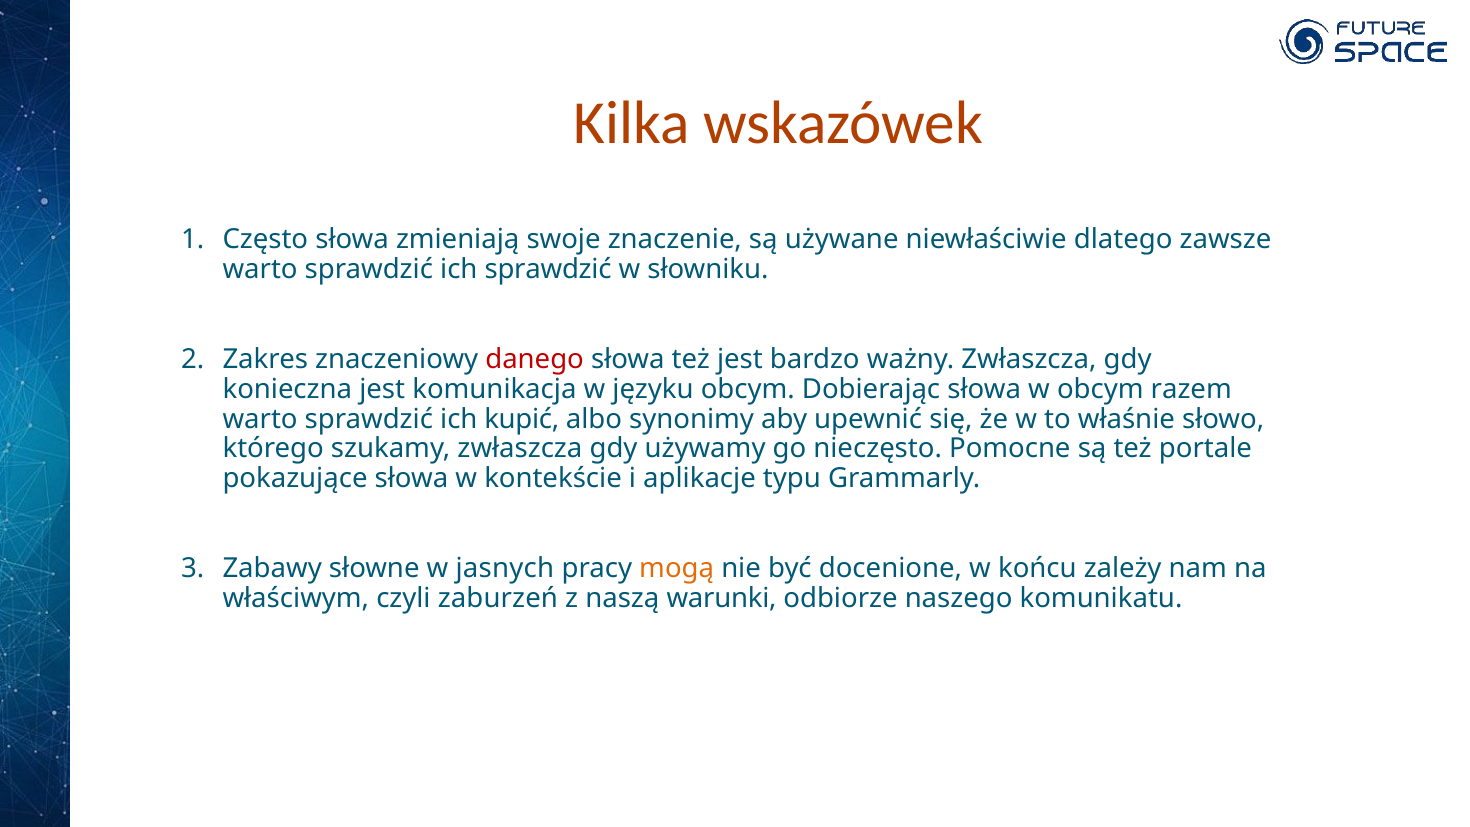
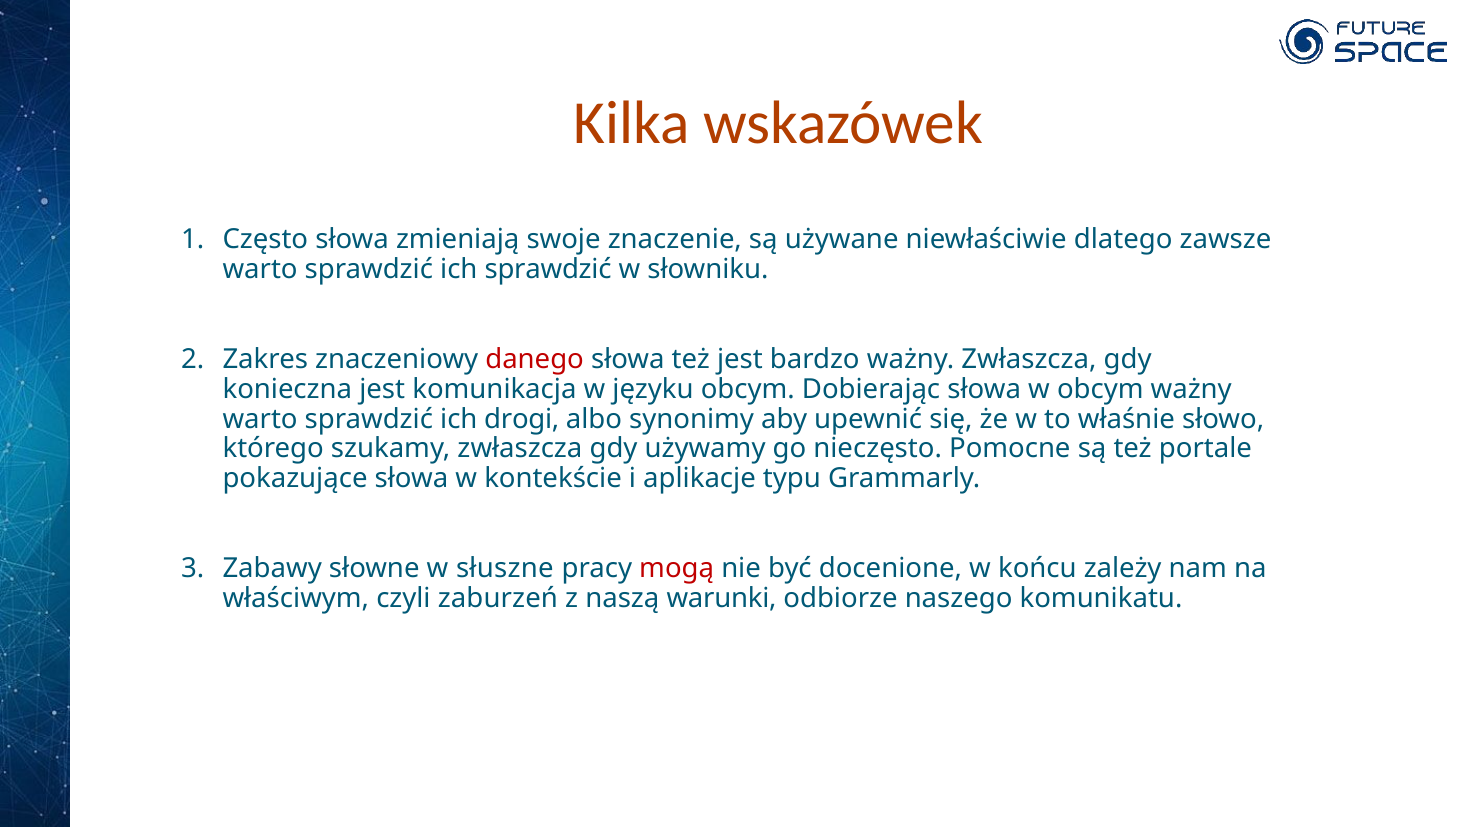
obcym razem: razem -> ważny (1191, 389)
kupić: kupić -> drogi (522, 419)
jasnych: jasnych -> słuszne (505, 569)
mogą colour: orange -> red (677, 569)
